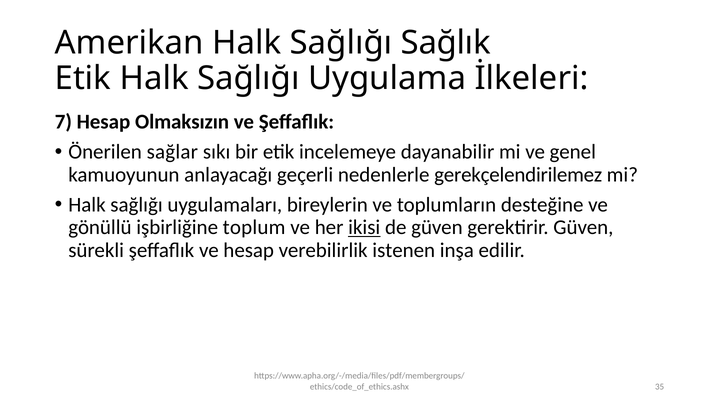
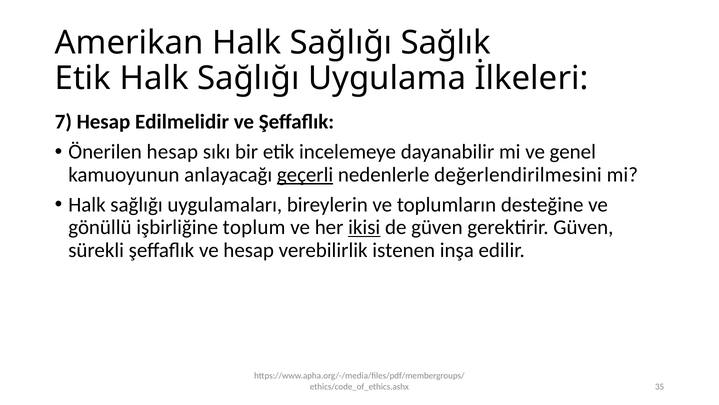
Olmaksızın: Olmaksızın -> Edilmelidir (182, 122)
Önerilen sağlar: sağlar -> hesap (172, 152)
geçerli underline: none -> present (305, 174)
gerekçelendirilemez: gerekçelendirilemez -> değerlendirilmesini (518, 174)
